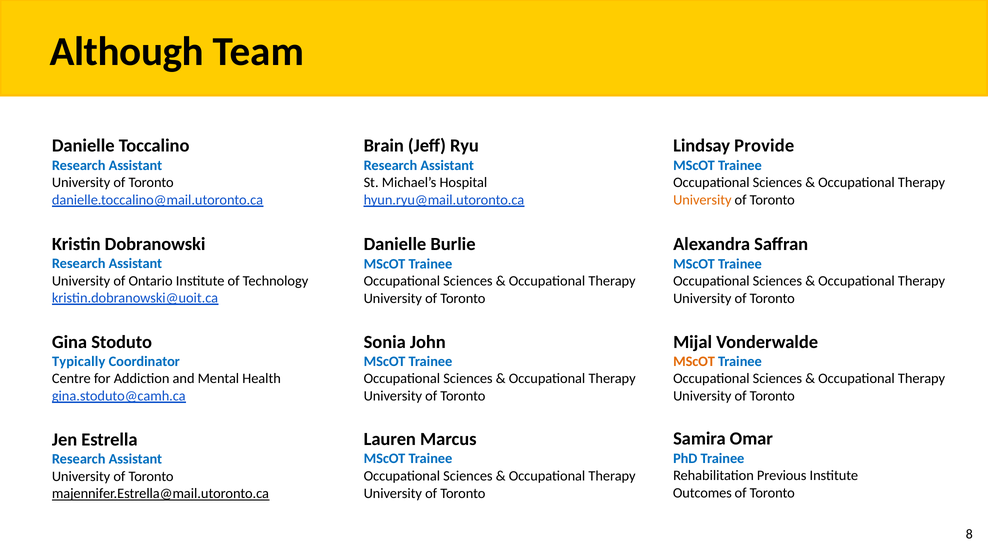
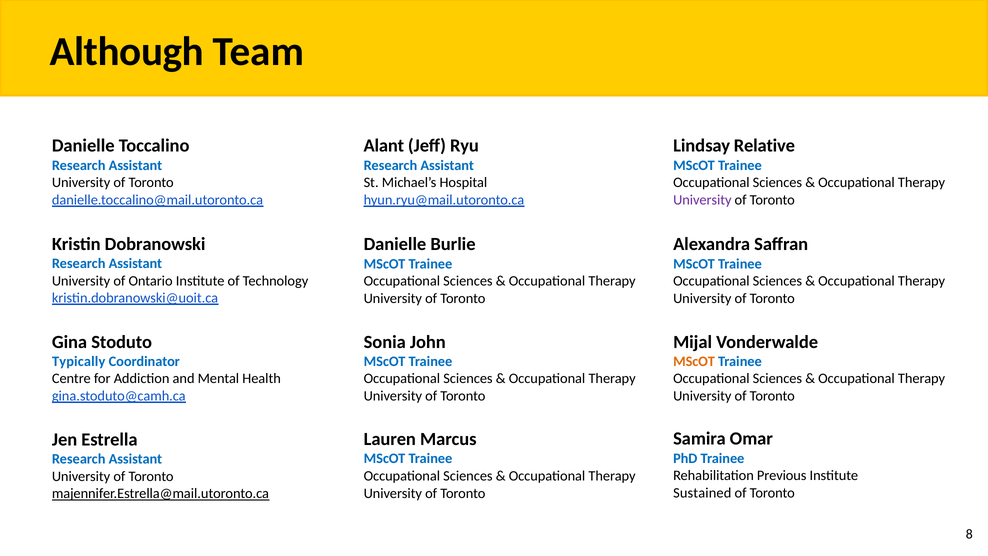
Brain: Brain -> Alant (384, 146)
Provide: Provide -> Relative (764, 146)
University colour: orange -> purple (702, 200)
Outcomes: Outcomes -> Sustained (702, 493)
